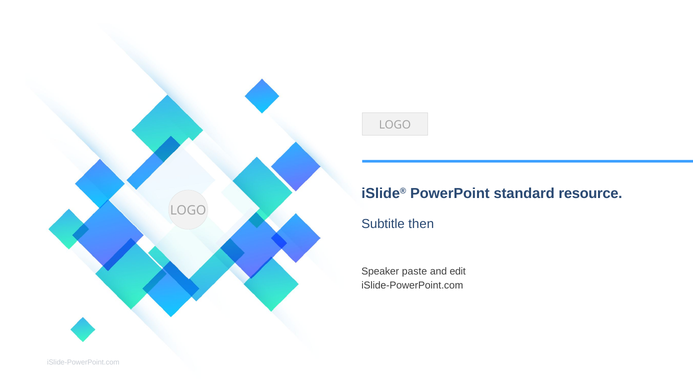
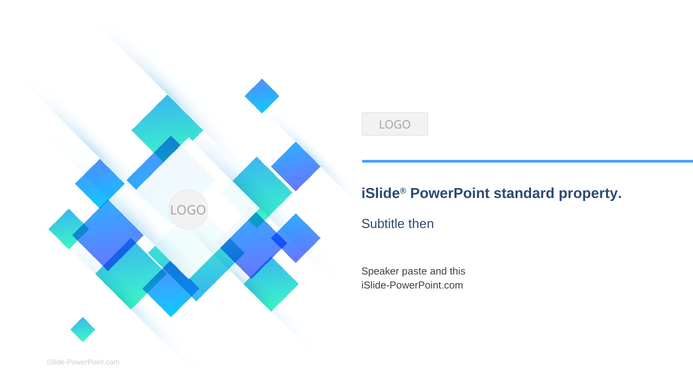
resource: resource -> property (590, 193)
edit: edit -> this (458, 271)
